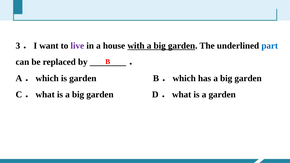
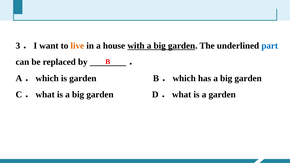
live colour: purple -> orange (77, 46)
